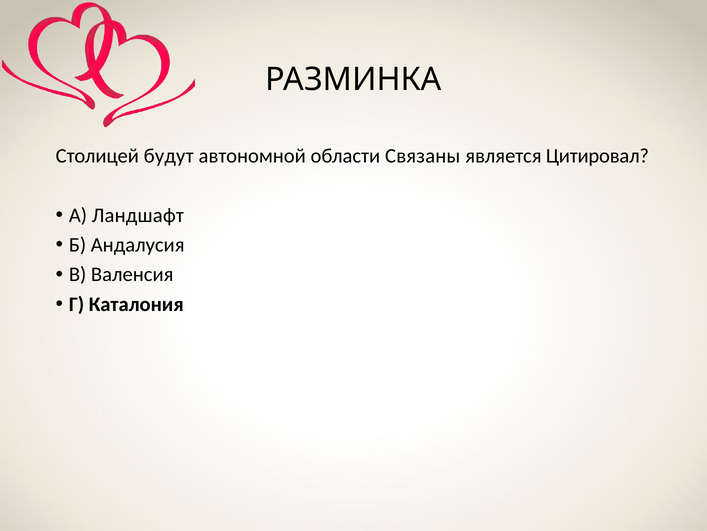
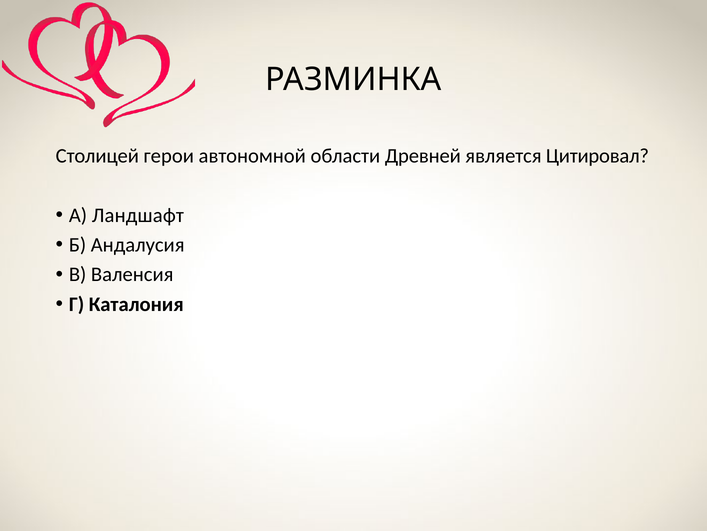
будут: будут -> герои (169, 156)
Связаны: Связаны -> Древней (423, 156)
